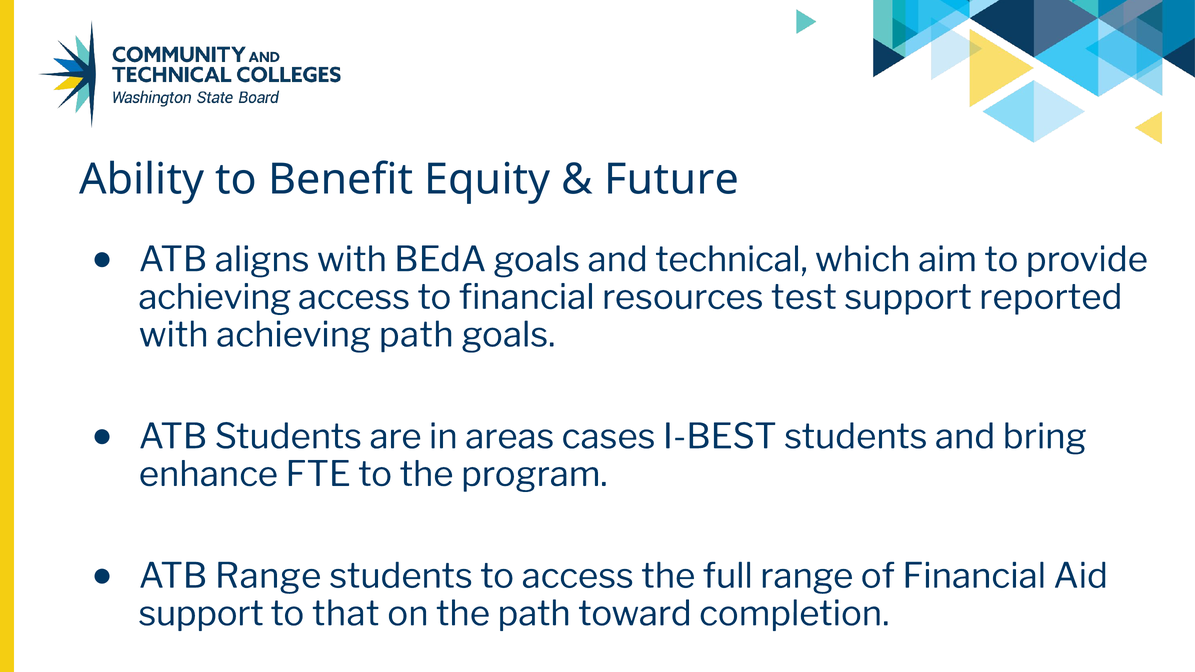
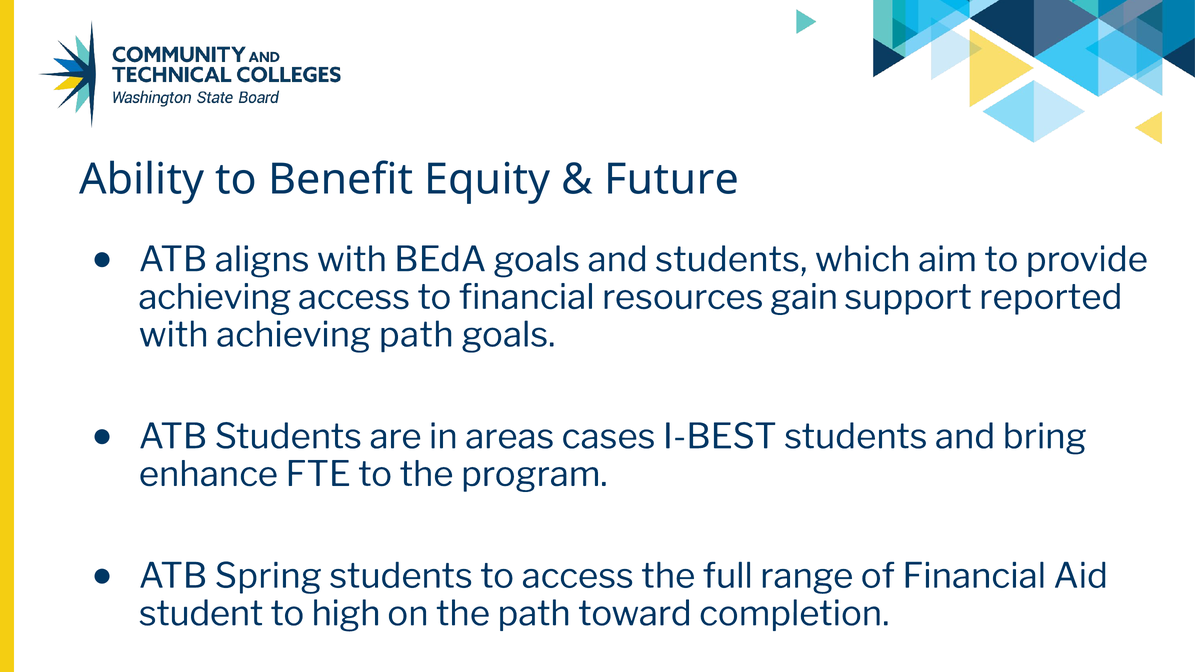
and technical: technical -> students (731, 260)
test: test -> gain (804, 297)
ATB Range: Range -> Spring (268, 576)
support: support -> student (201, 614)
that: that -> high (346, 614)
